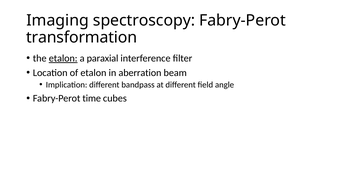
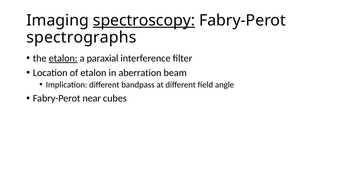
spectroscopy underline: none -> present (144, 21)
transformation: transformation -> spectrographs (81, 38)
time: time -> near (92, 99)
